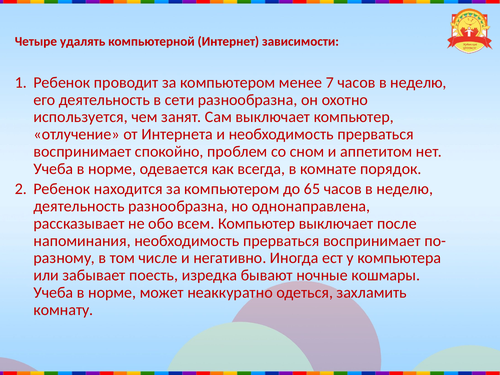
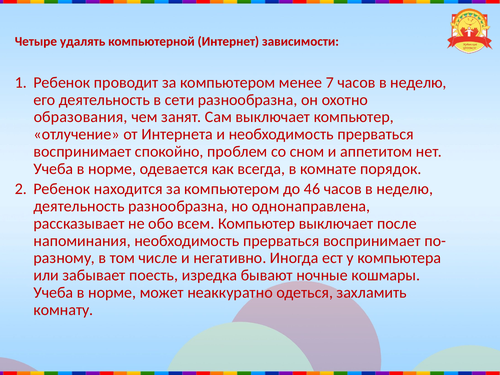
используется: используется -> образования (81, 117)
65: 65 -> 46 (312, 189)
